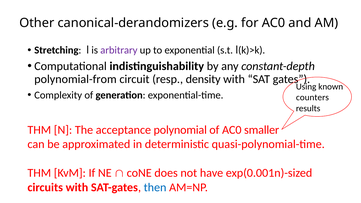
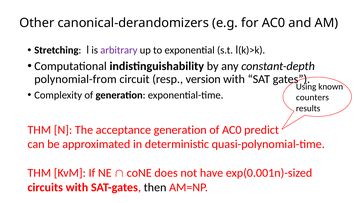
density: density -> version (203, 79)
acceptance polynomial: polynomial -> generation (180, 130)
smaller: smaller -> predict (262, 130)
then colour: blue -> black (155, 187)
